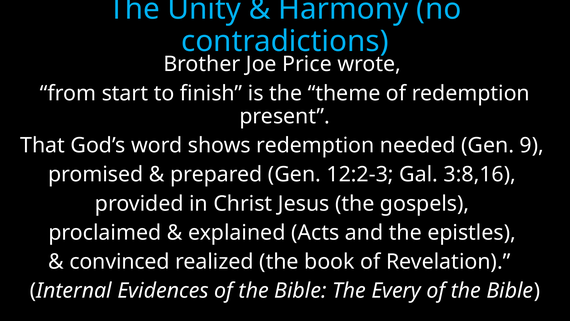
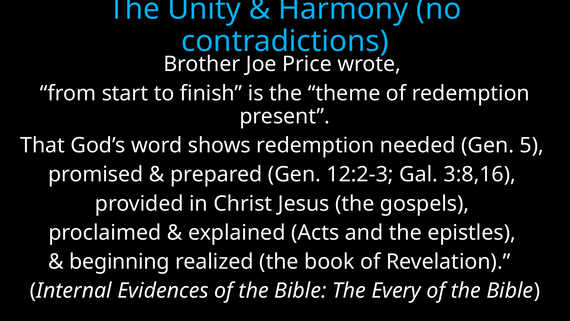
9: 9 -> 5 (532, 145)
convinced: convinced -> beginning (120, 261)
